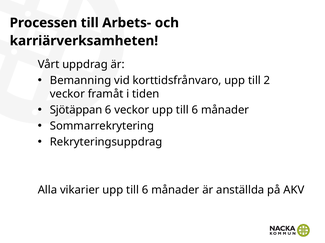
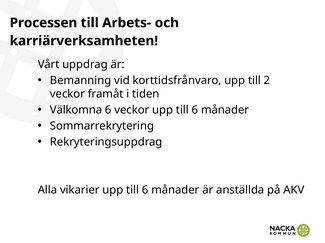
Sjötäppan: Sjötäppan -> Välkomna (76, 110)
